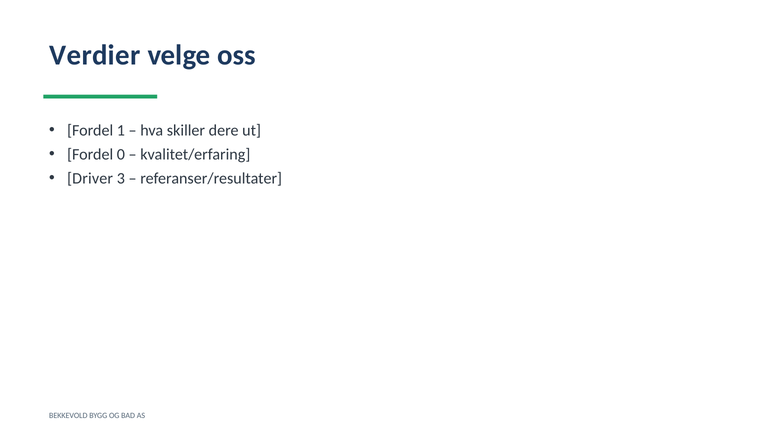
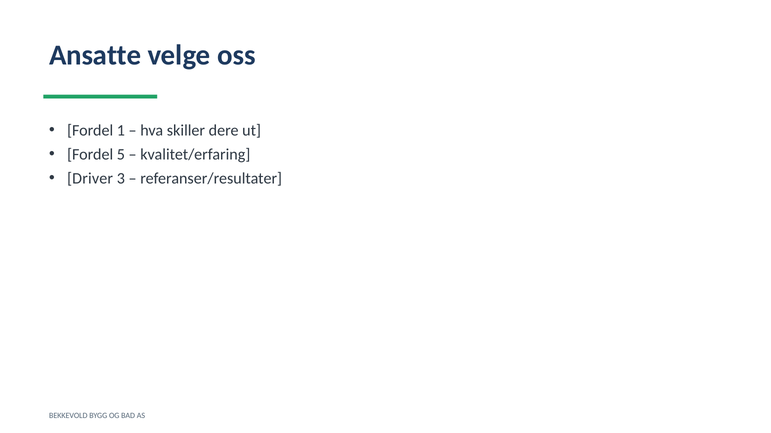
Verdier: Verdier -> Ansatte (95, 55)
0: 0 -> 5 (121, 155)
